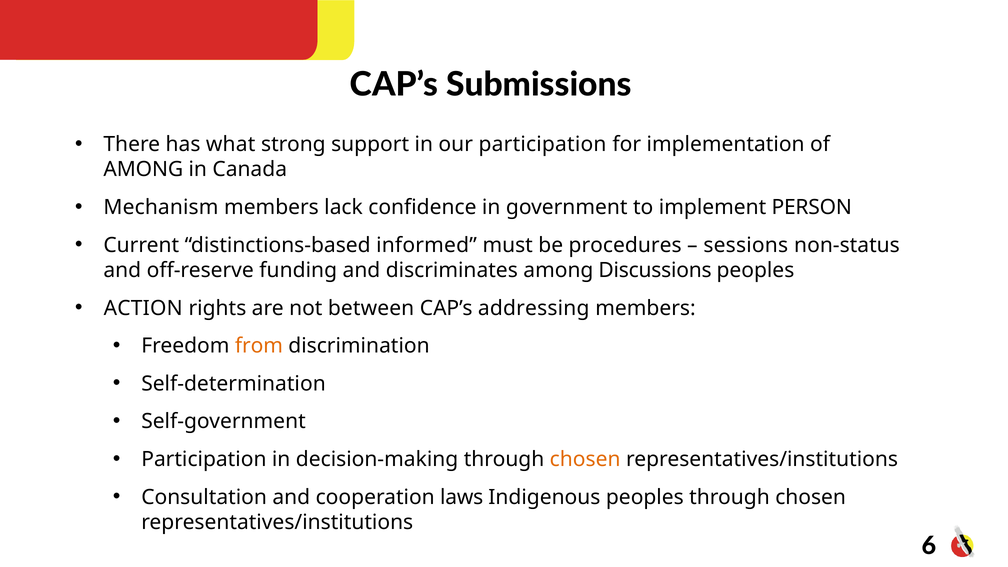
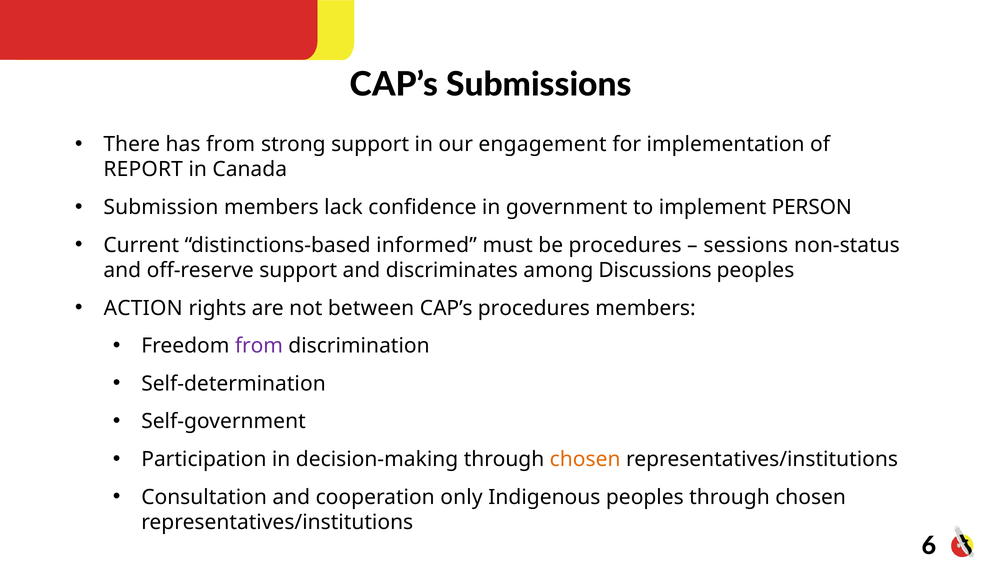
has what: what -> from (231, 144)
our participation: participation -> engagement (543, 144)
AMONG: AMONG -> REPORT (143, 169)
Mechanism: Mechanism -> Submission (161, 207)
off-reserve funding: funding -> support (298, 270)
CAP’s addressing: addressing -> procedures (534, 308)
from colour: orange -> purple (259, 346)
laws: laws -> only (461, 497)
